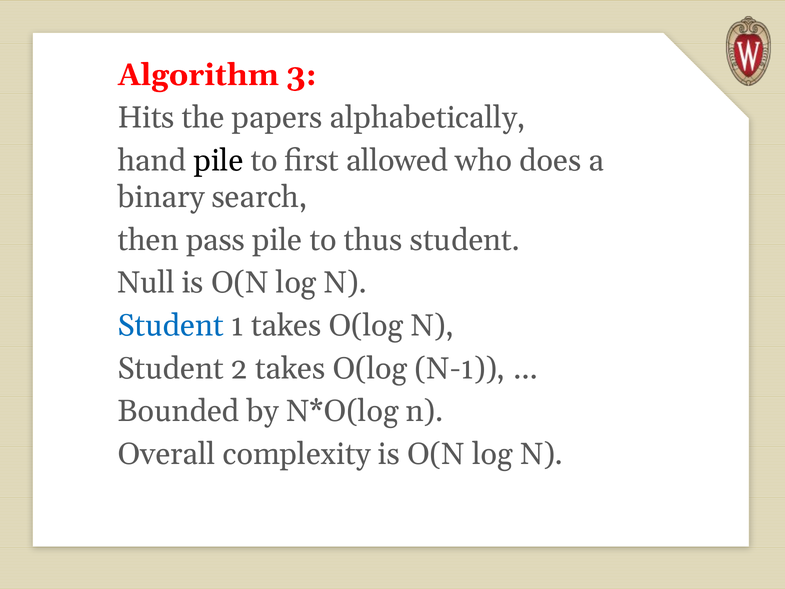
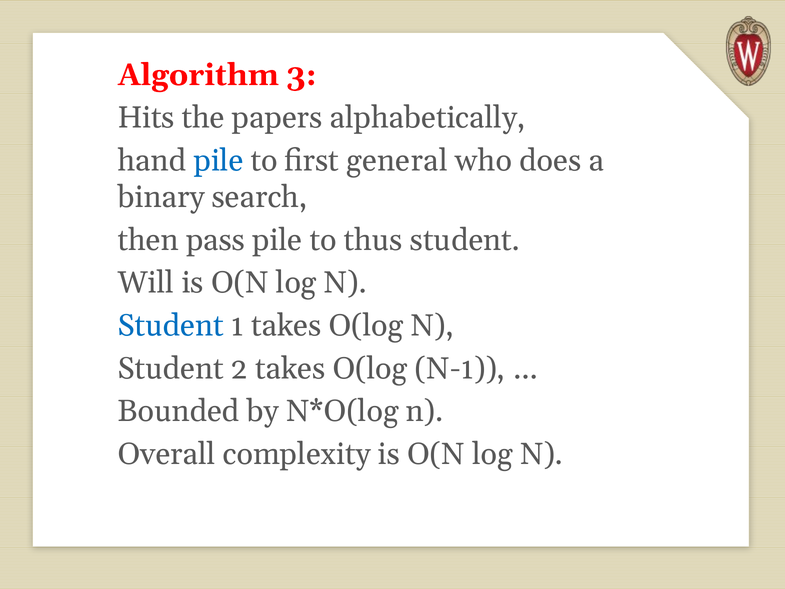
pile colour: black -> blue (219, 161)
allowed: allowed -> general (397, 161)
Null: Null -> Will (146, 283)
